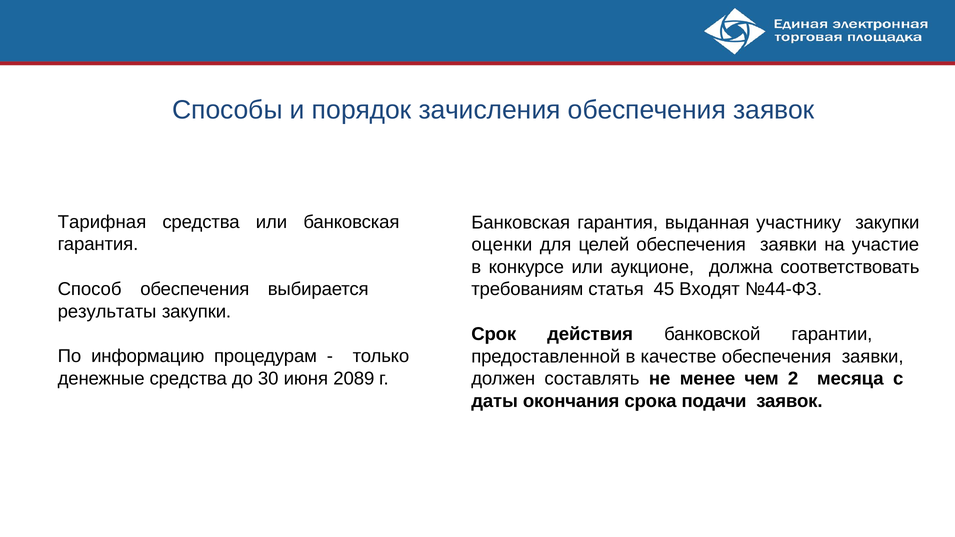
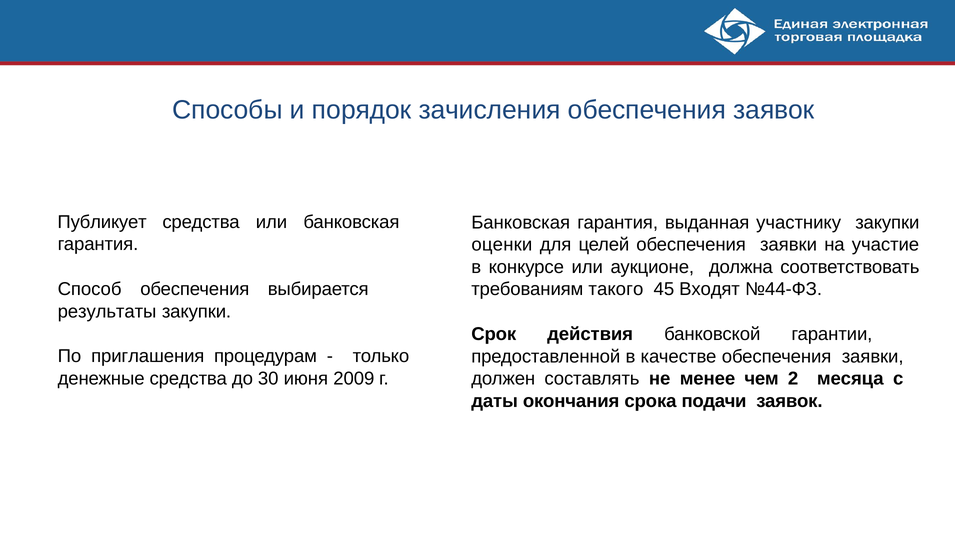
Тарифная: Тарифная -> Публикует (102, 222)
статья: статья -> такого (616, 289)
информацию: информацию -> приглашения (148, 356)
2089: 2089 -> 2009 (354, 379)
